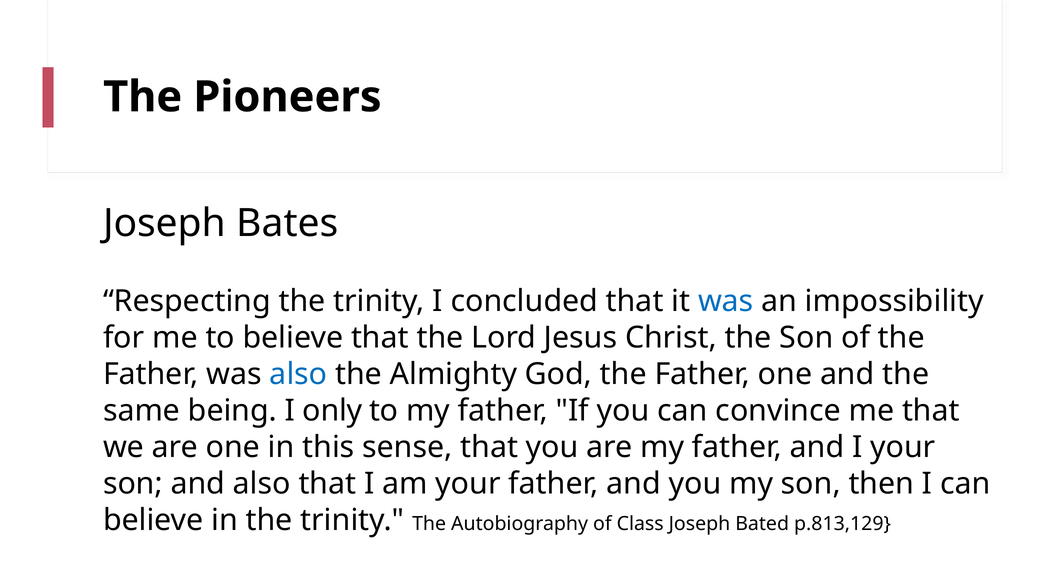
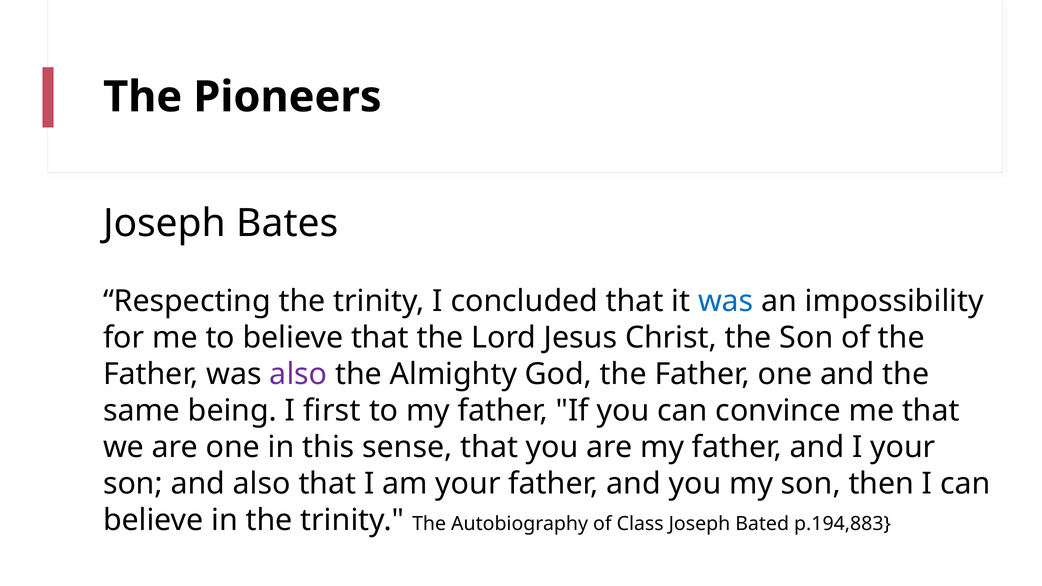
also colour: blue -> purple (298, 374)
only: only -> first (332, 411)
p.813,129: p.813,129 -> p.194,883 (843, 524)
